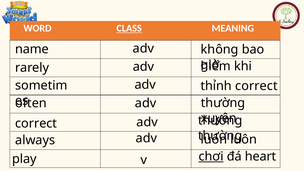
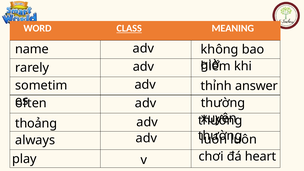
thỉnh correct: correct -> answer (257, 86)
correct: correct -> thoảng (36, 124)
chơi underline: present -> none (211, 156)
